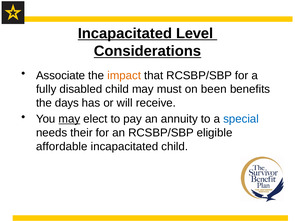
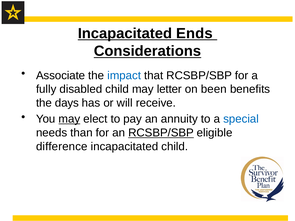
Level: Level -> Ends (194, 33)
impact colour: orange -> blue (124, 76)
must: must -> letter (169, 89)
their: their -> than (82, 133)
RCSBP/SBP underline: none -> present (161, 133)
affordable: affordable -> difference (62, 147)
